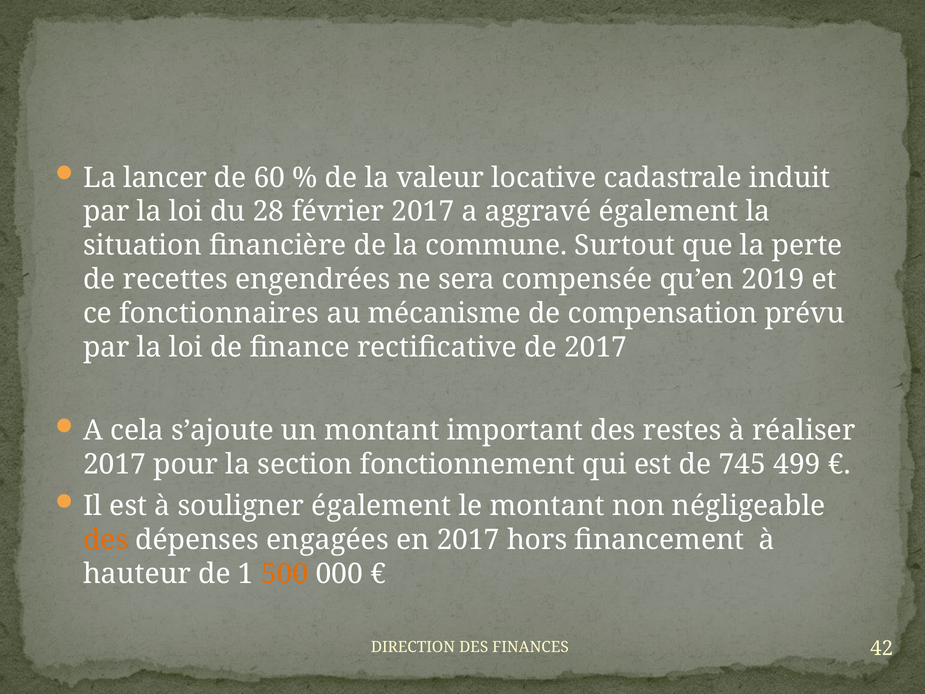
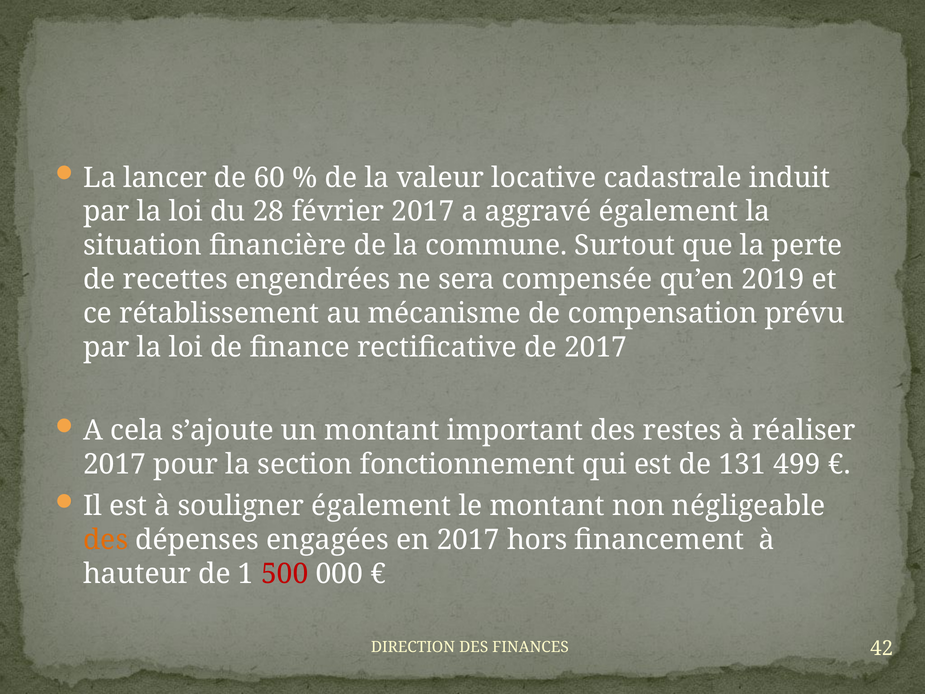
fonctionnaires: fonctionnaires -> rétablissement (219, 313)
745: 745 -> 131 (742, 464)
500 colour: orange -> red (285, 574)
